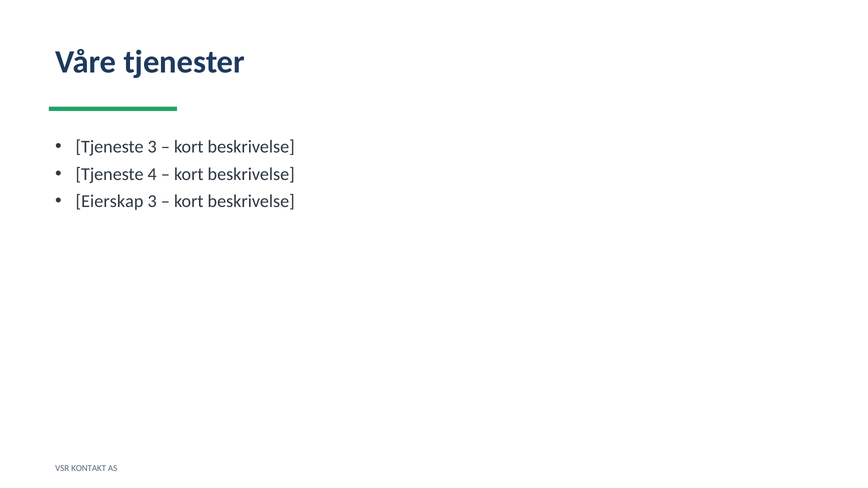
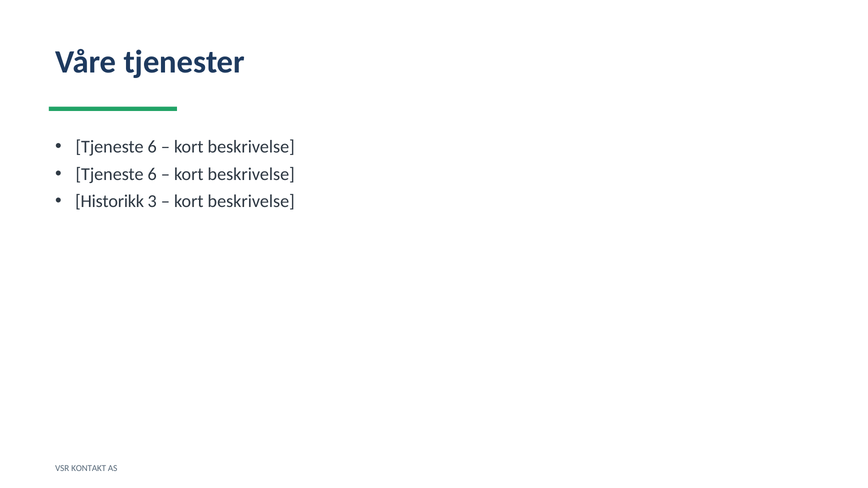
3: 3 -> 6 (152, 147)
4: 4 -> 6 (152, 174)
Eierskap: Eierskap -> Historikk (110, 201)
